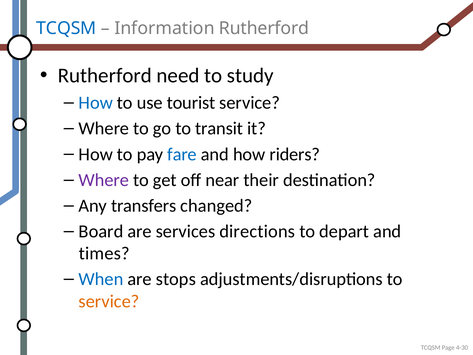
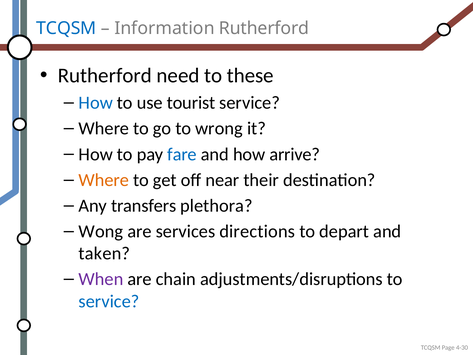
study: study -> these (250, 76)
transit: transit -> wrong (219, 128)
riders: riders -> arrive (295, 154)
Where colour: purple -> orange (104, 180)
changed: changed -> plethora (216, 206)
Board: Board -> Wong (101, 231)
times: times -> taken (104, 253)
When colour: blue -> purple (101, 279)
stops: stops -> chain (176, 279)
service colour: orange -> blue (109, 301)
